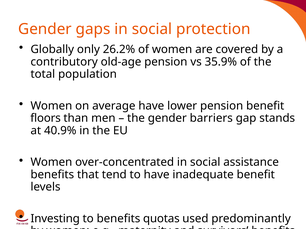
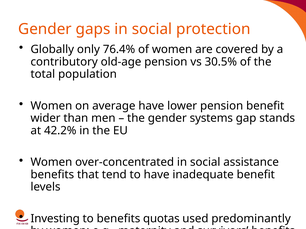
26.2%: 26.2% -> 76.4% (119, 50)
35.9%: 35.9% -> 30.5% (221, 62)
floors: floors -> wider (46, 118)
barriers: barriers -> systems (211, 118)
40.9%: 40.9% -> 42.2% (60, 131)
